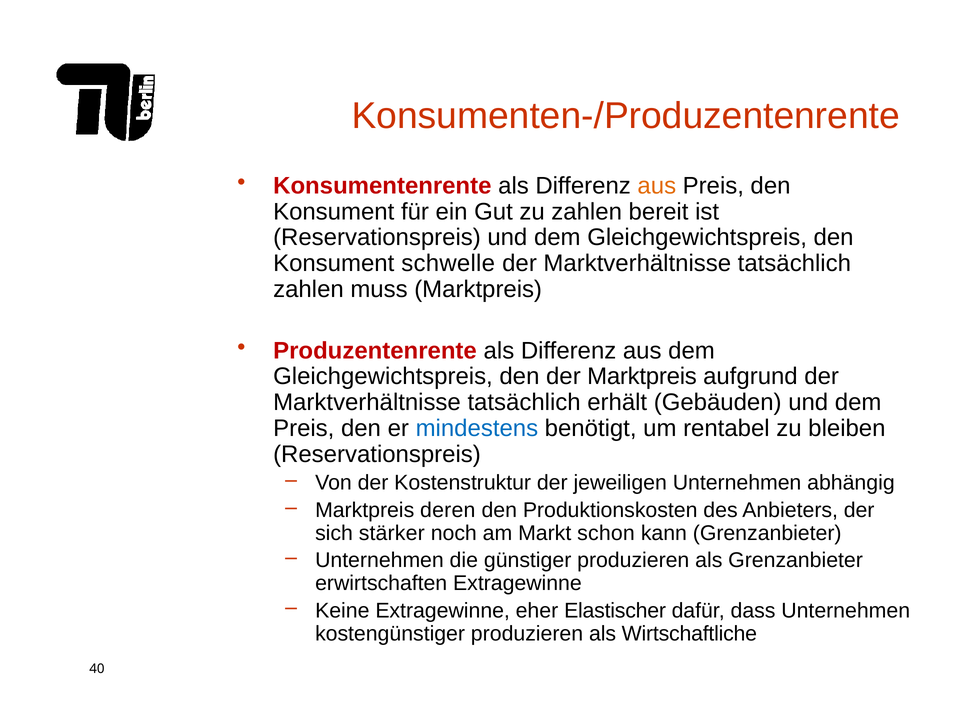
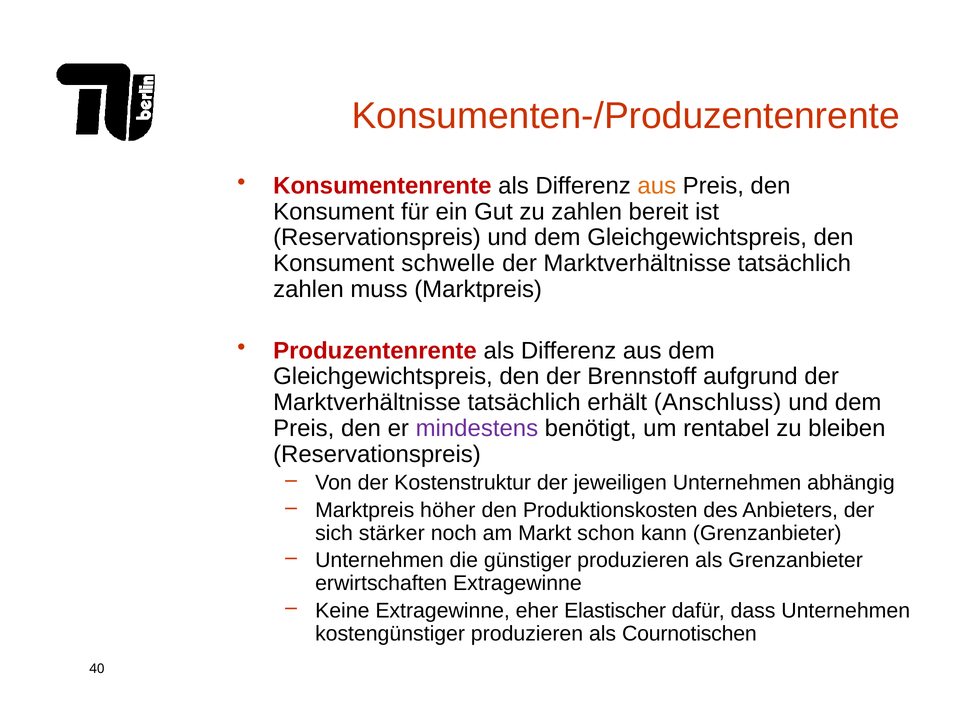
der Marktpreis: Marktpreis -> Brennstoff (642, 377)
Gebäuden: Gebäuden -> Anschluss (718, 403)
mindestens colour: blue -> purple (477, 428)
deren: deren -> höher (448, 510)
Wirtschaftliche: Wirtschaftliche -> Cournotischen (689, 634)
